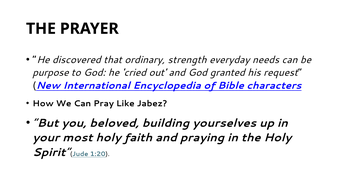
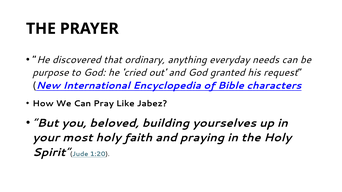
strength: strength -> anything (187, 60)
